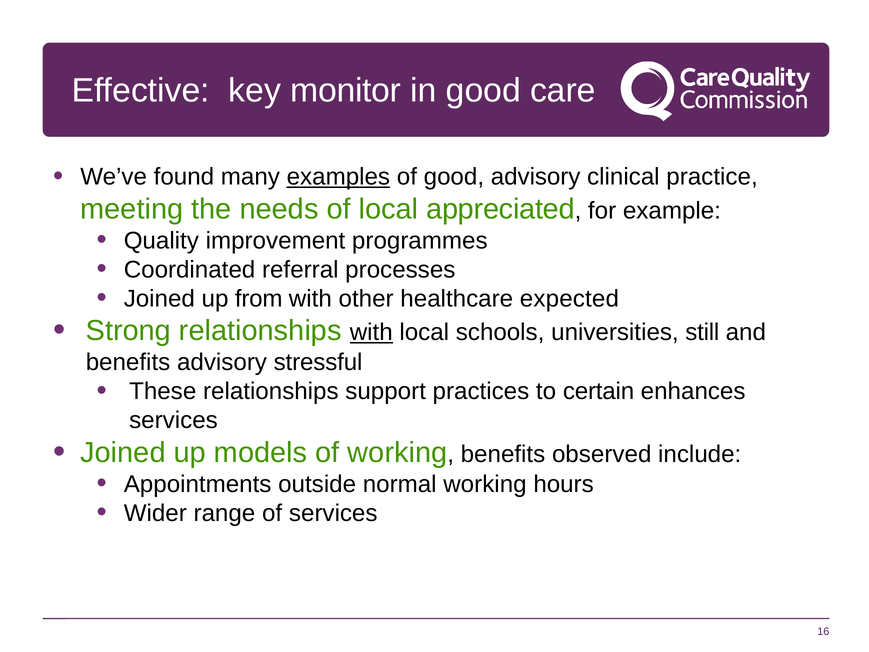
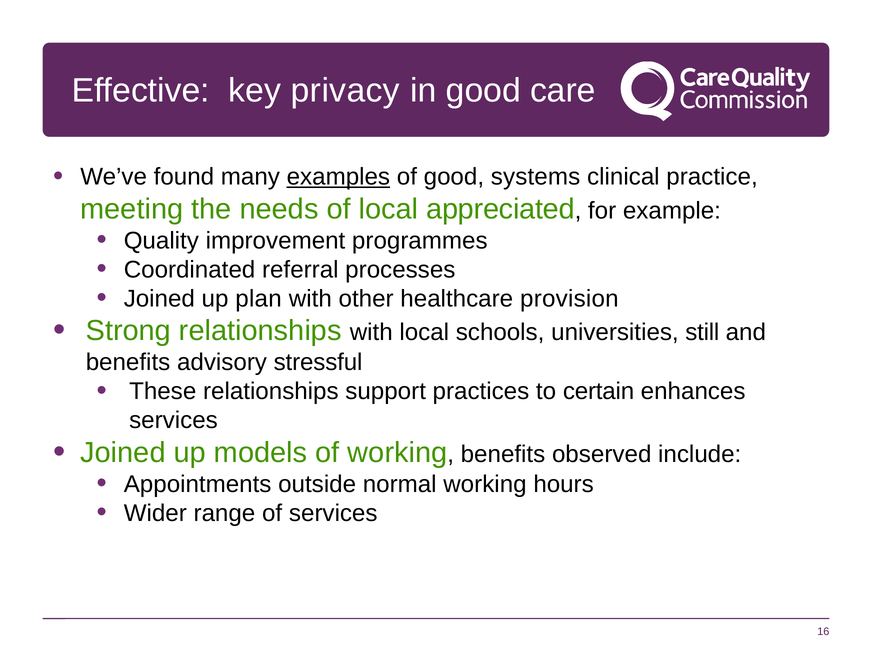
monitor: monitor -> privacy (345, 91)
good advisory: advisory -> systems (536, 177)
from: from -> plan (259, 299)
expected: expected -> provision (569, 299)
with underline: present -> none (371, 332)
